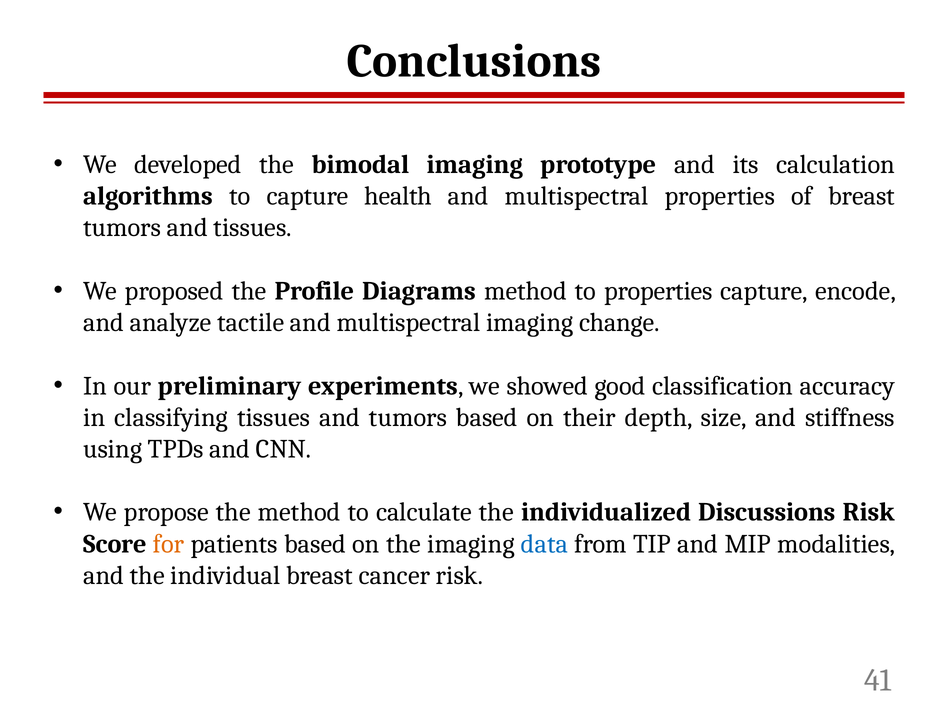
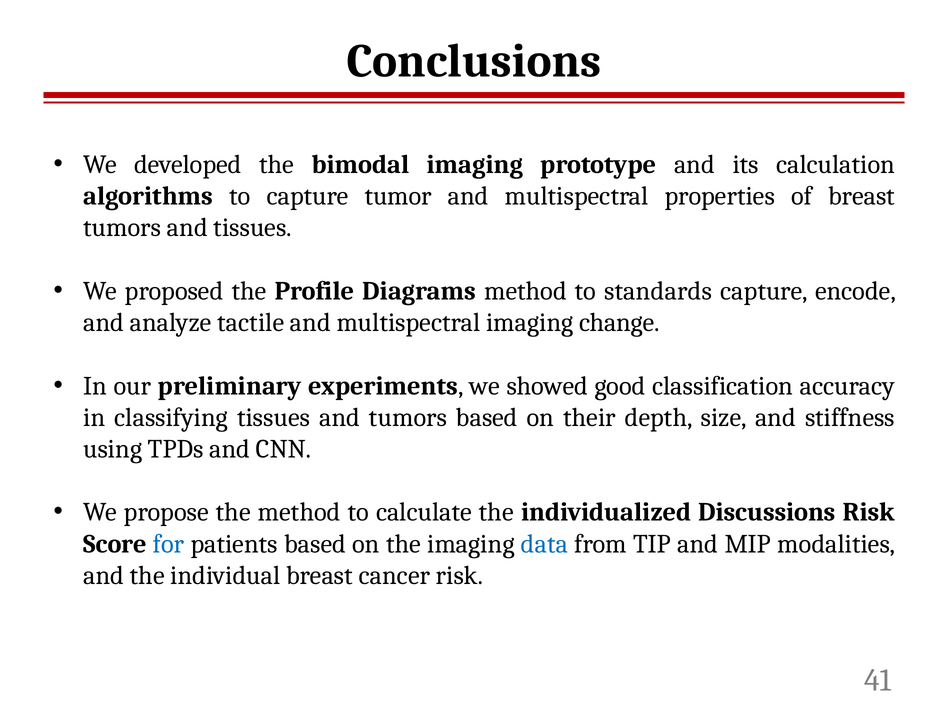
health: health -> tumor (398, 196)
to properties: properties -> standards (658, 291)
for colour: orange -> blue (169, 544)
